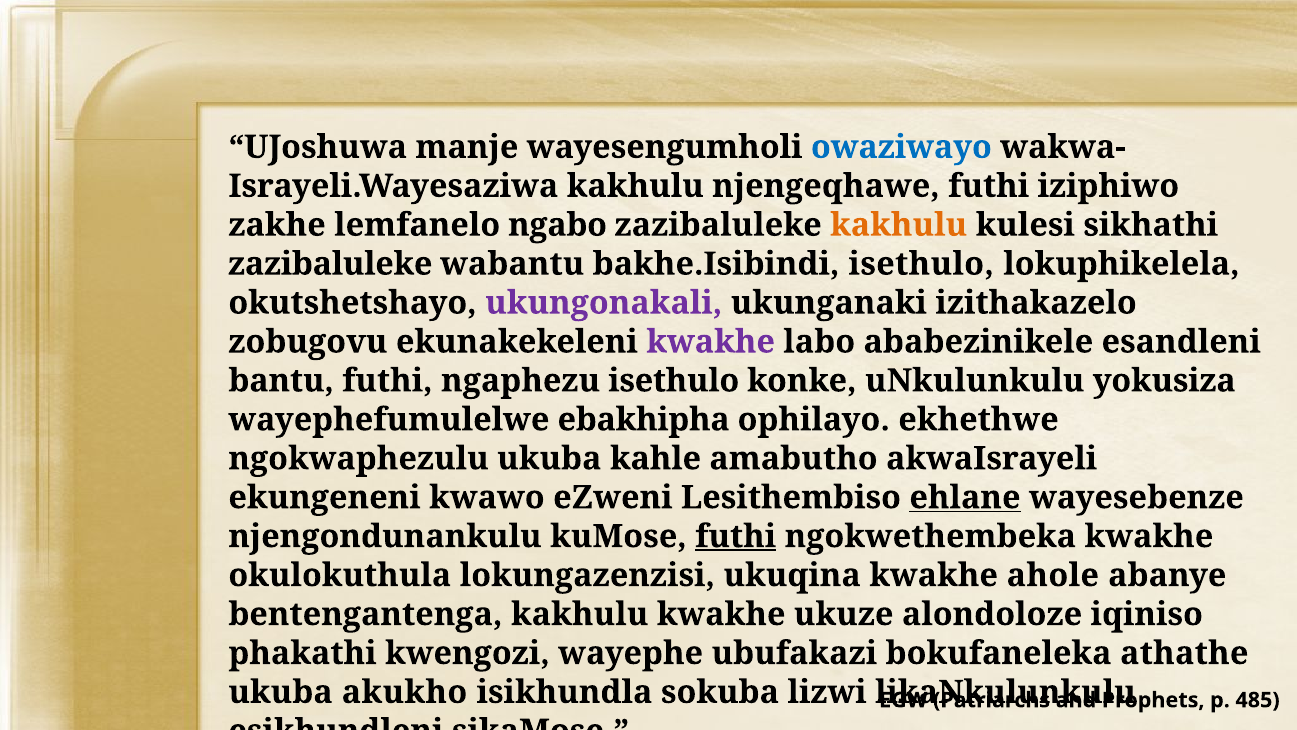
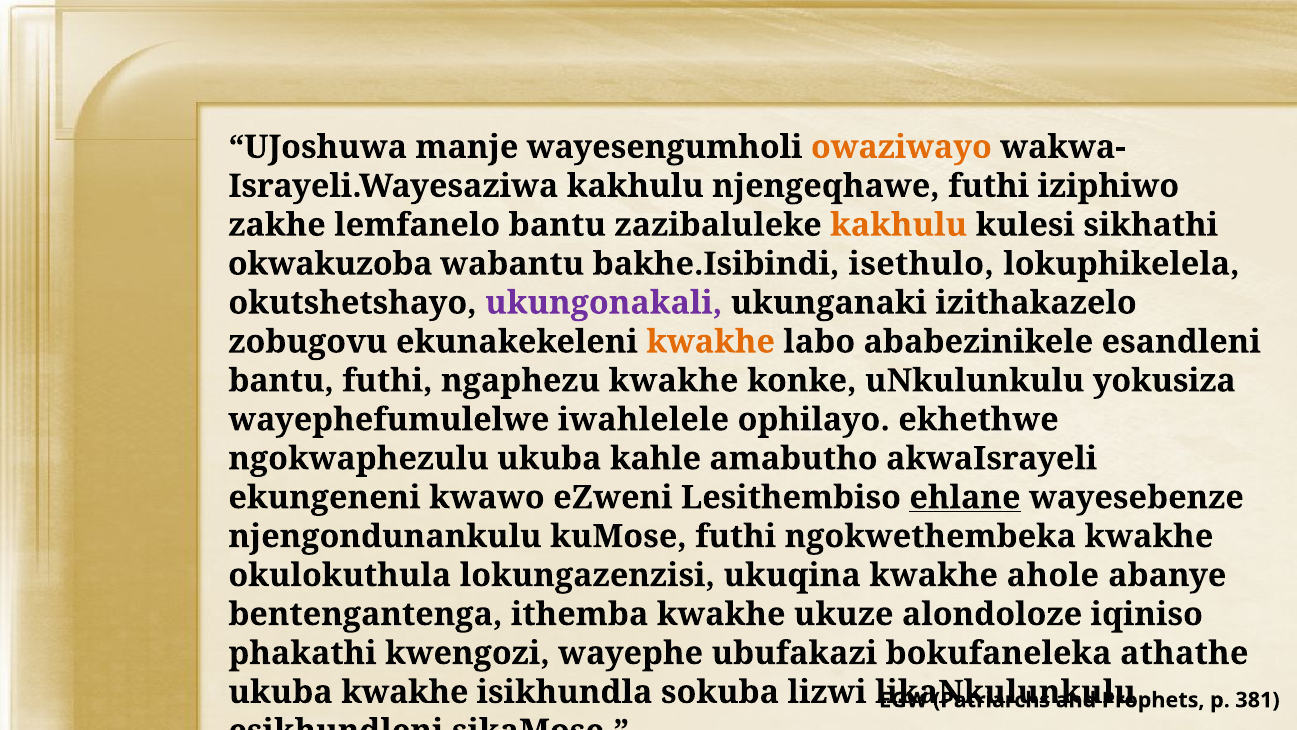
owaziwayo colour: blue -> orange (901, 147)
lemfanelo ngabo: ngabo -> bantu (557, 225)
zazibaluleke: zazibaluleke -> okwakuzoba (330, 264)
kwakhe colour: purple -> orange (711, 342)
ngaphezu isethulo: isethulo -> kwakhe (674, 381)
ebakhipha: ebakhipha -> iwahlelele (643, 419)
futhi underline: present -> none (736, 536)
bentengantenga kakhulu: kakhulu -> ithemba (580, 614)
ukuba akukho: akukho -> kwakhe (405, 692)
485: 485 -> 381 (1258, 700)
